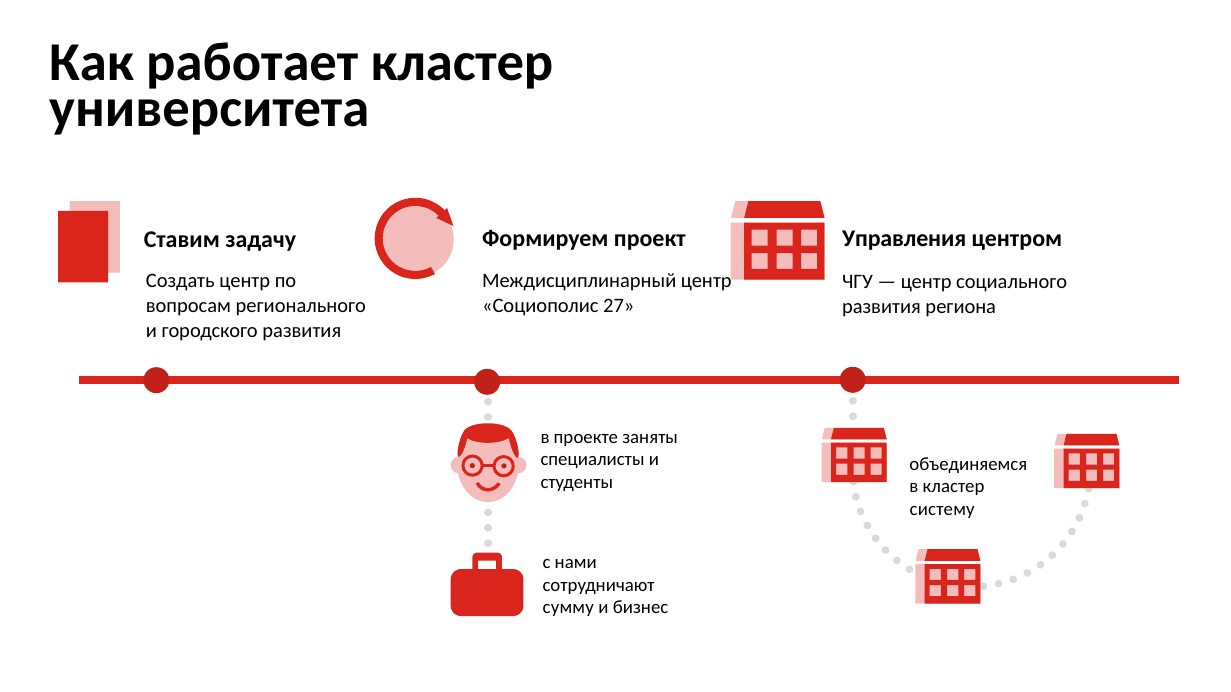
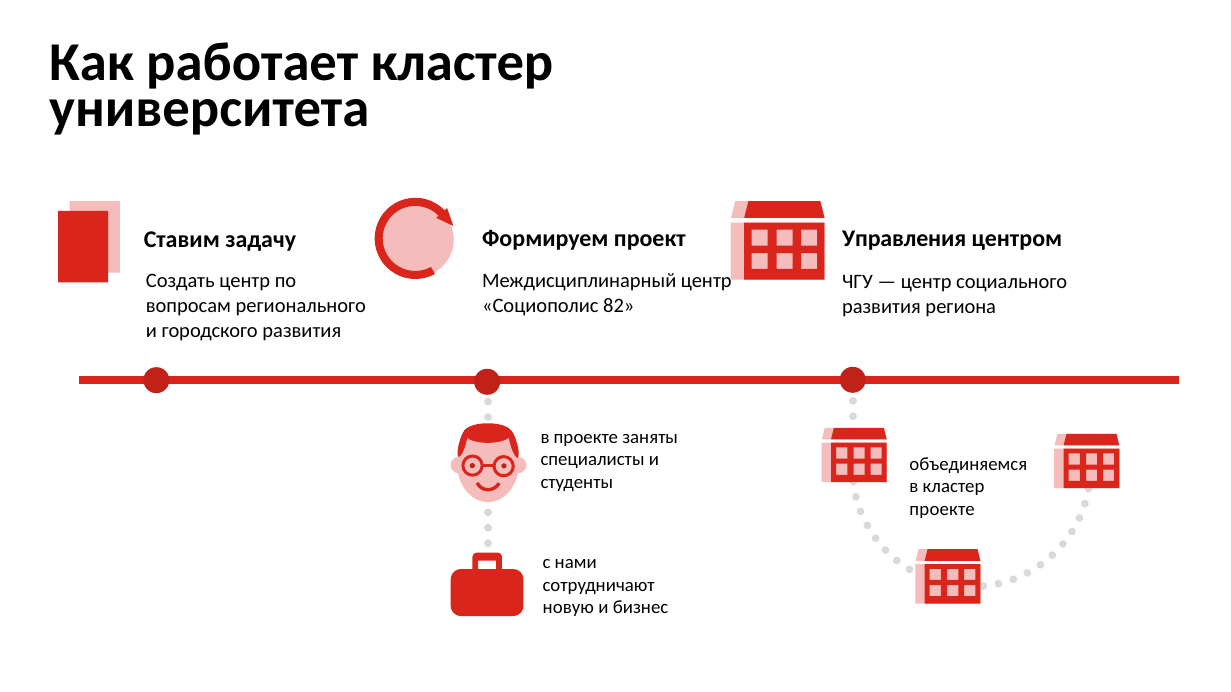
27: 27 -> 82 (619, 306)
систему: систему -> проекте (942, 510)
сумму: сумму -> новую (568, 608)
